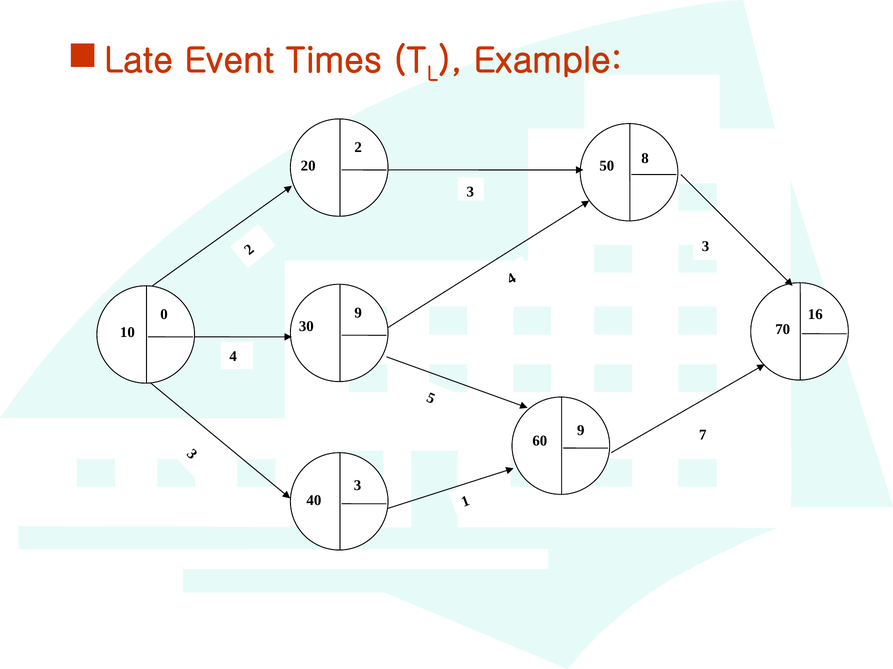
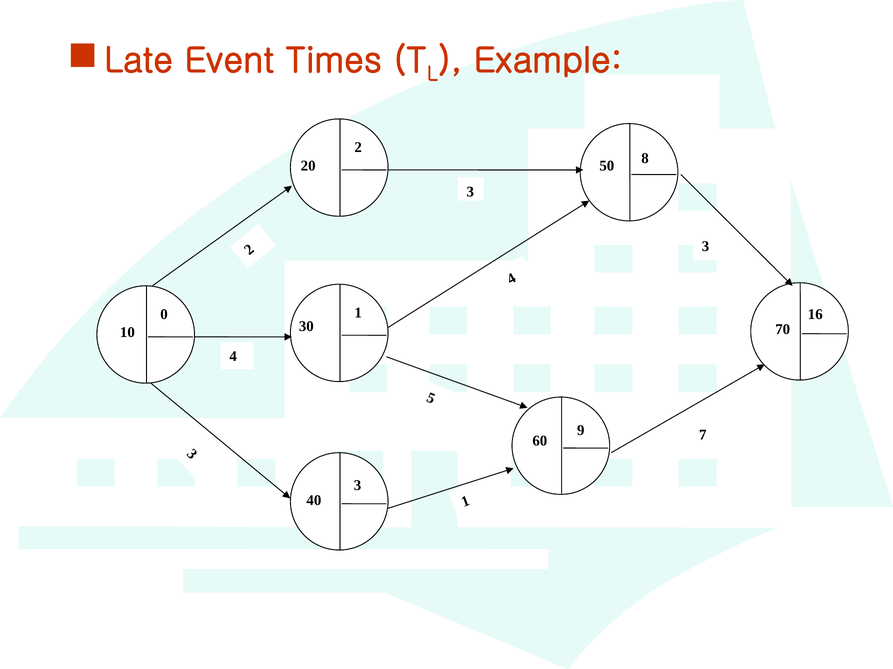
0 9: 9 -> 1 (358, 313)
